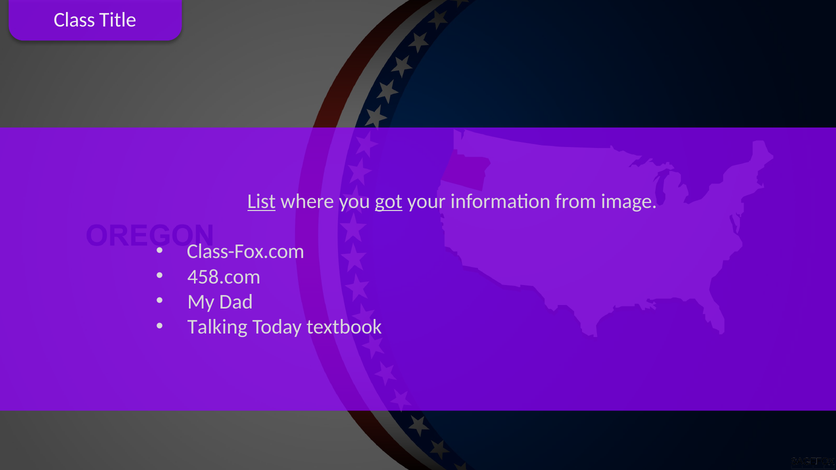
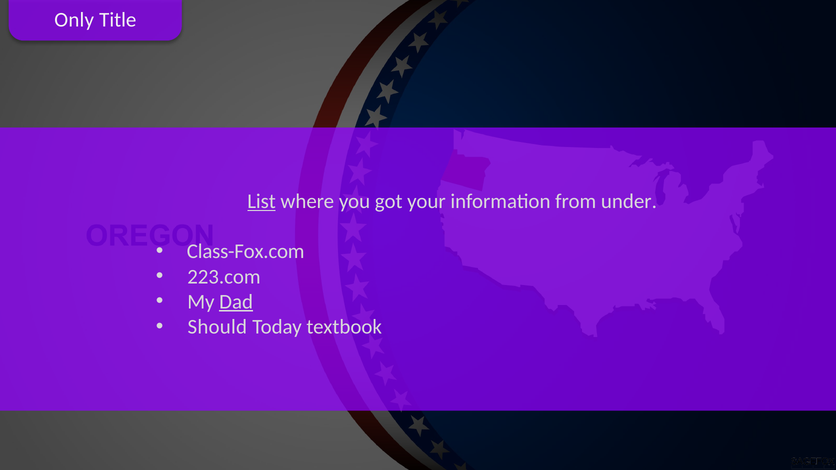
Class: Class -> Only (74, 20)
got underline: present -> none (389, 202)
image: image -> under (629, 202)
458.com: 458.com -> 223.com (224, 277)
Dad underline: none -> present (236, 302)
Talking: Talking -> Should (217, 327)
